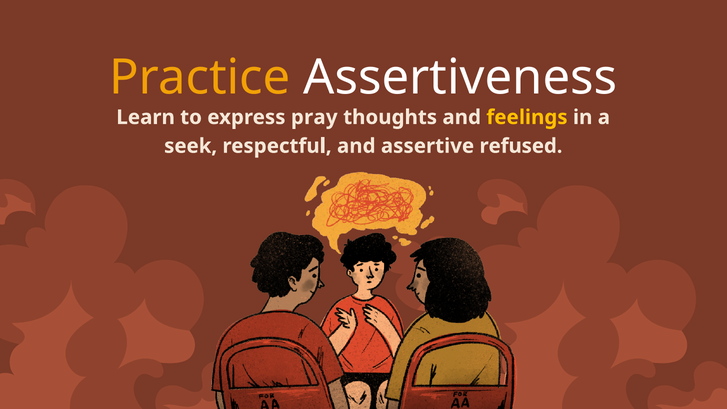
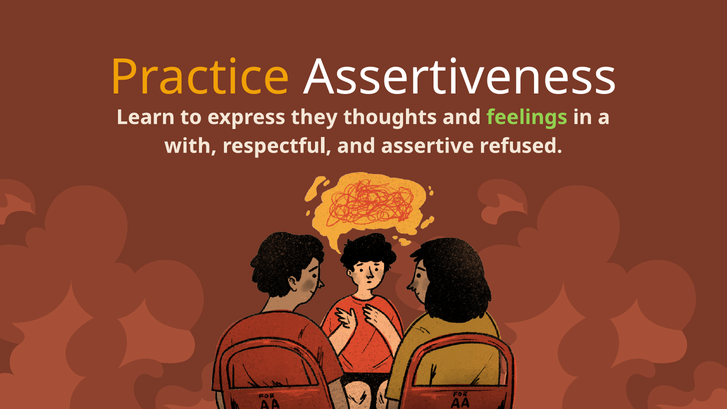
pray: pray -> they (314, 117)
feelings colour: yellow -> light green (527, 117)
seek: seek -> with (190, 146)
